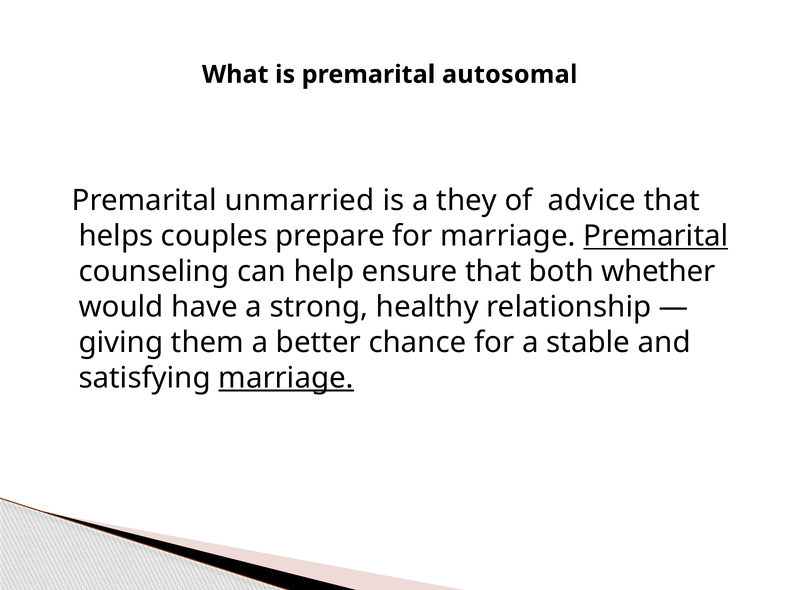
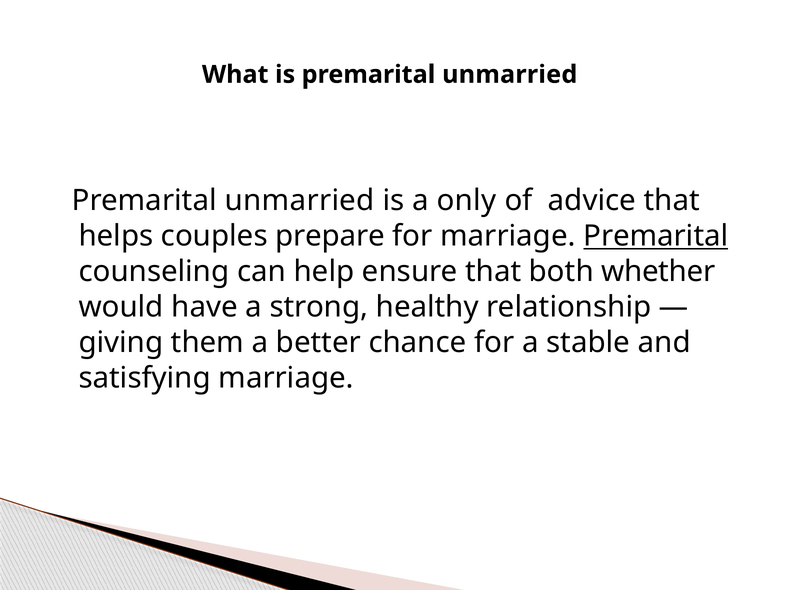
is premarital autosomal: autosomal -> unmarried (510, 75)
they: they -> only (467, 201)
marriage underline: present -> none (286, 378)
